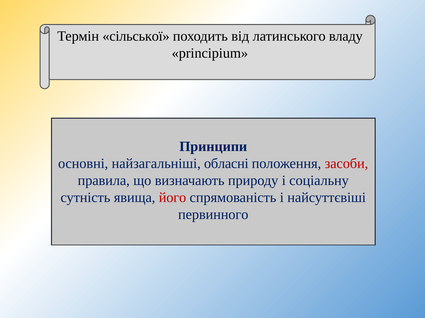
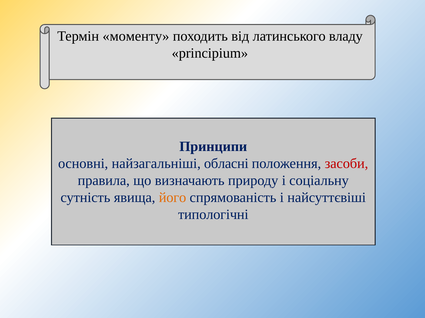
сільської: сільської -> моменту (136, 36)
його colour: red -> orange (173, 198)
первинного: первинного -> типологічні (213, 215)
